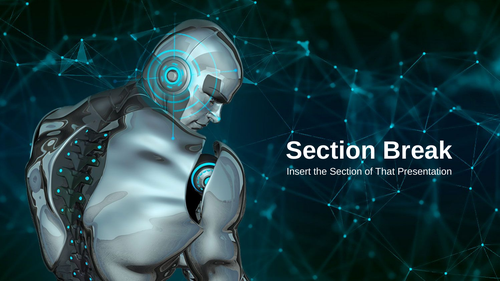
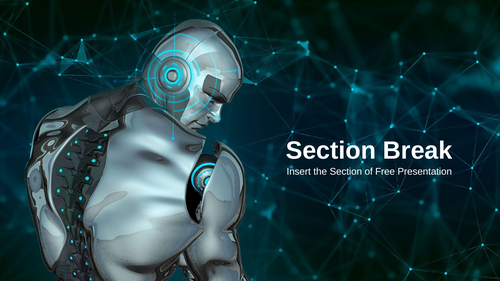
That: That -> Free (385, 172)
